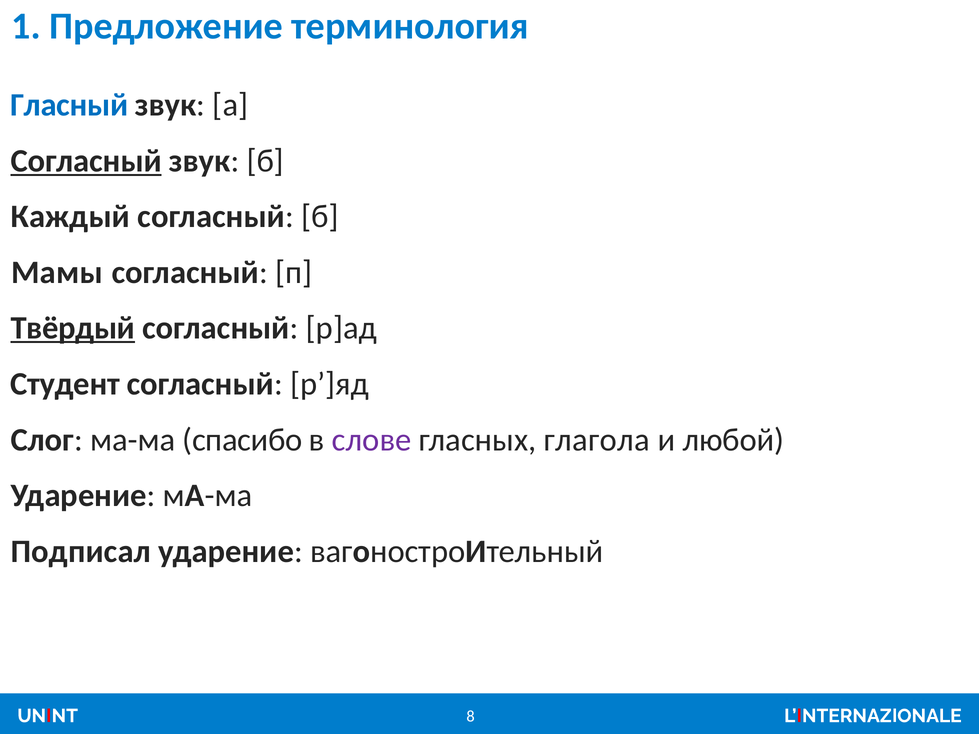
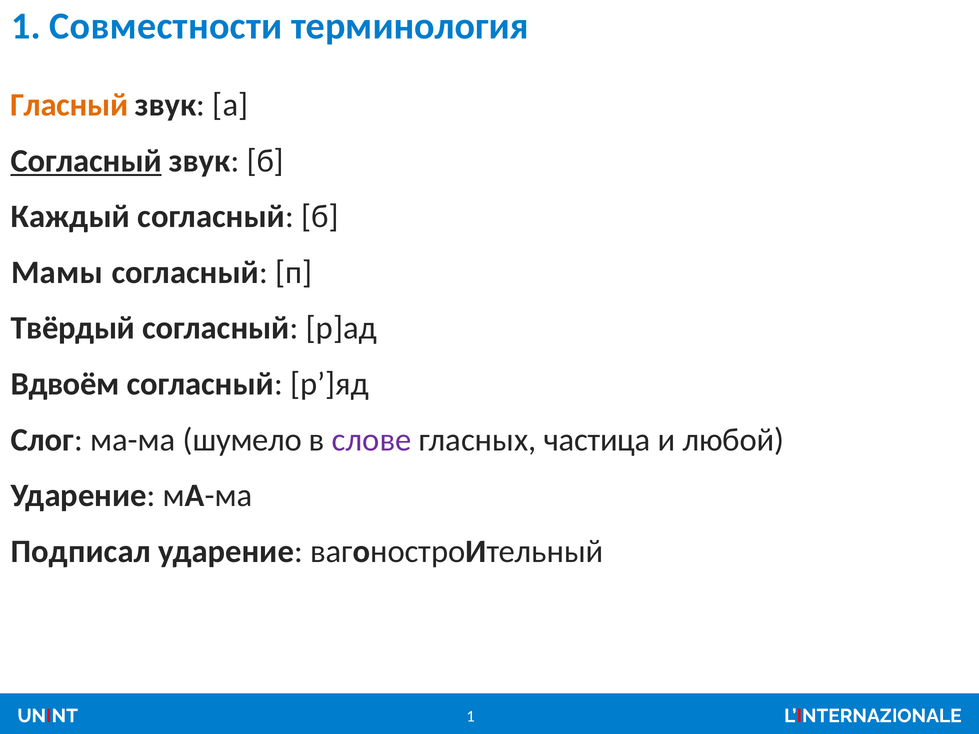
Предложение: Предложение -> Совместности (166, 26)
Гласный colour: blue -> orange (69, 105)
Твёрдый underline: present -> none (73, 328)
Студент: Студент -> Вдвоём (65, 384)
спасибо: спасибо -> шумело (242, 440)
глагола: глагола -> частица (597, 440)
8: 8 -> 1 (471, 717)
